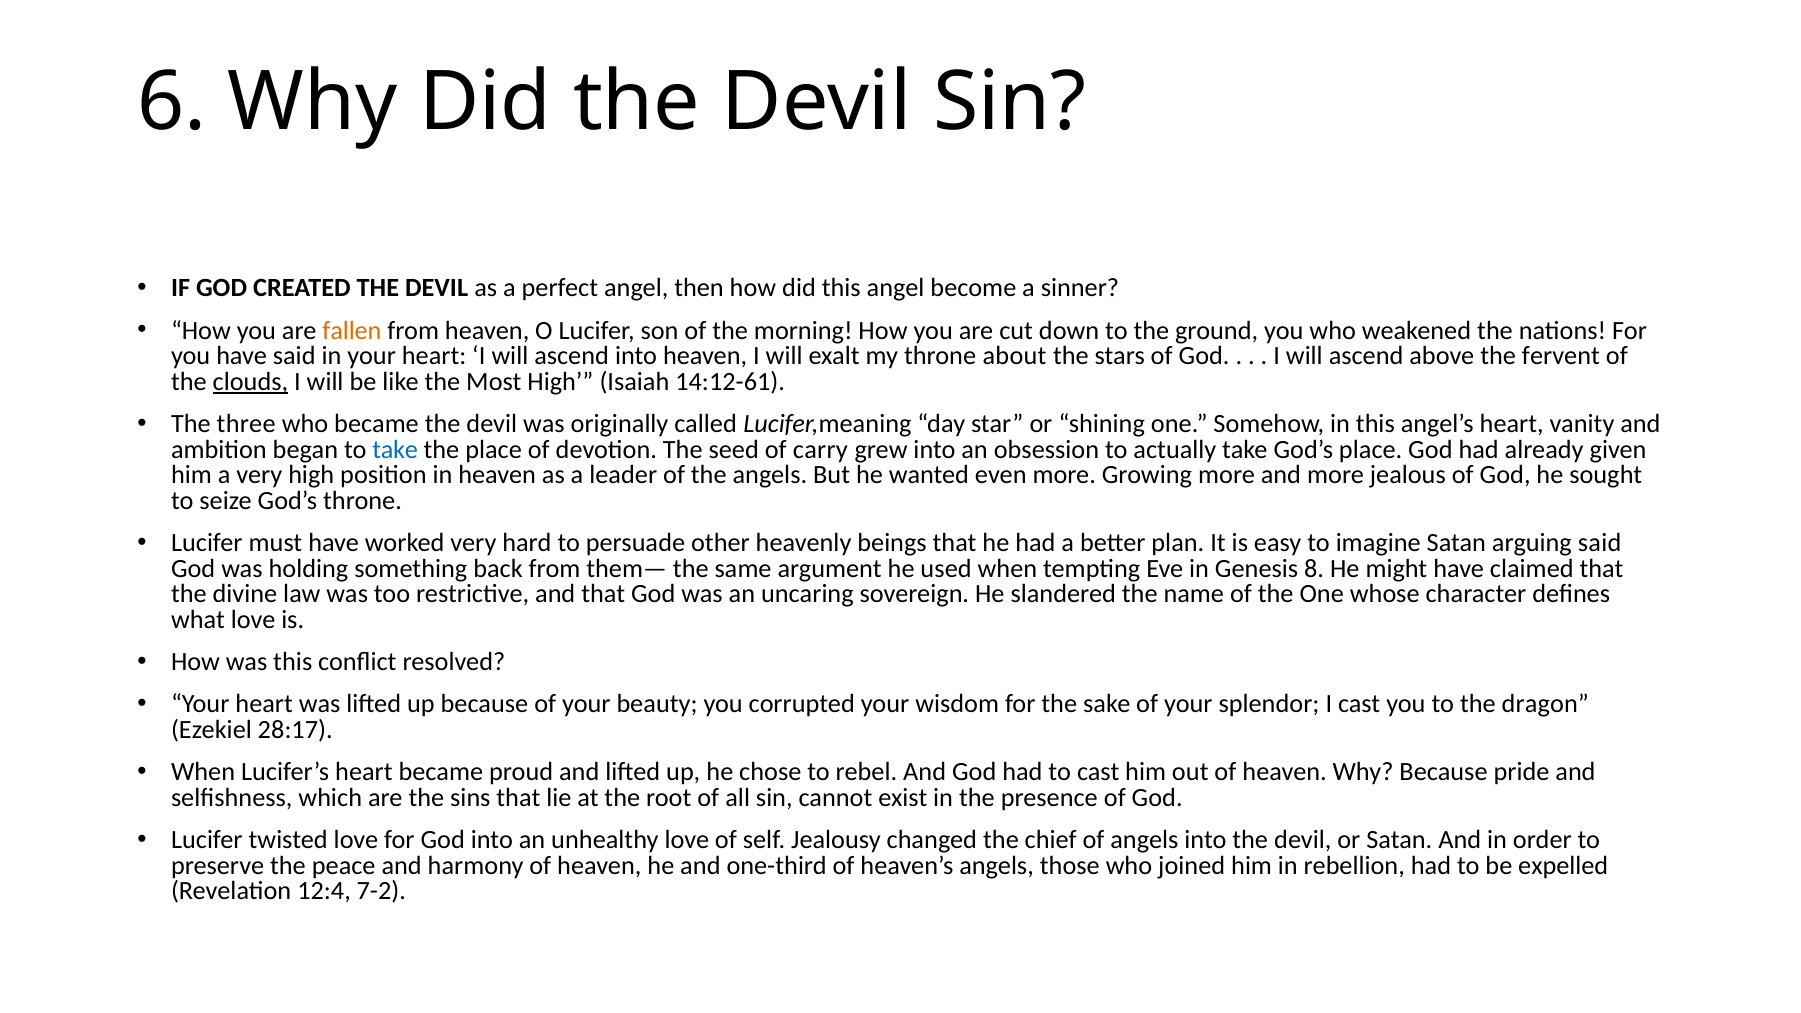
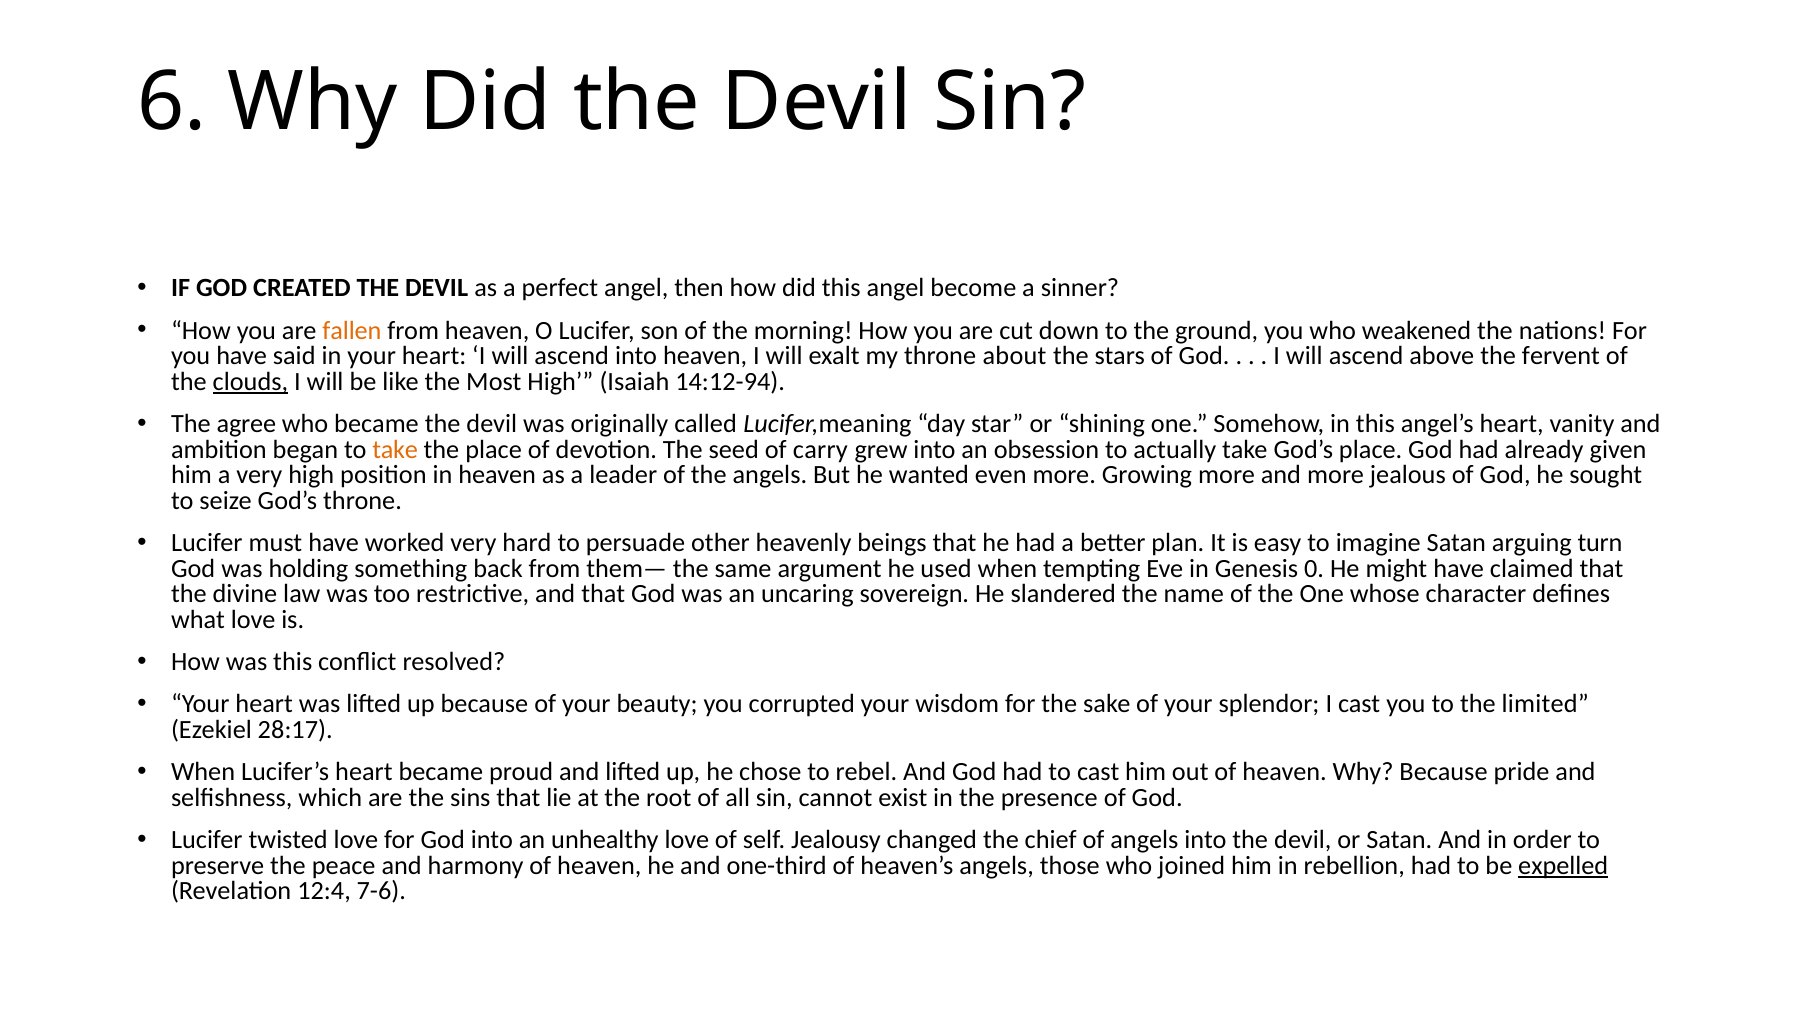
14:12-61: 14:12-61 -> 14:12-94 (730, 382)
three: three -> agree (246, 424)
take colour: blue -> orange (395, 450)
arguing said: said -> turn (1600, 543)
8: 8 -> 0 (1314, 568)
dragon: dragon -> limited (1545, 704)
expelled underline: none -> present (1563, 866)
7-2: 7-2 -> 7-6 (381, 891)
